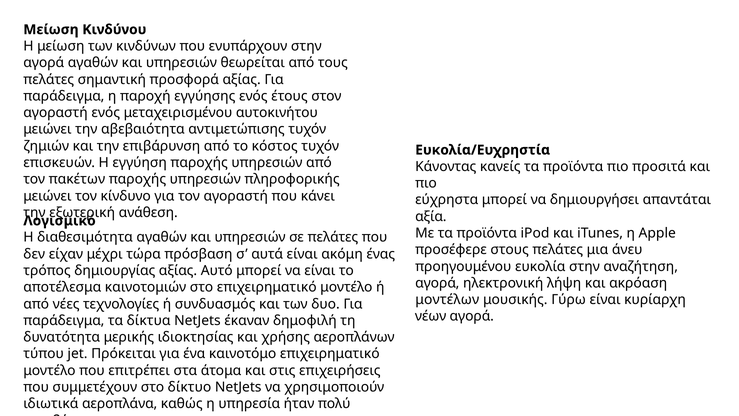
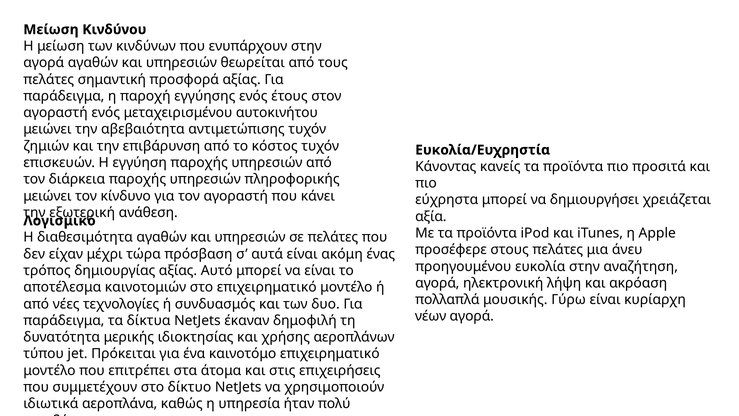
πακέτων: πακέτων -> διάρκεια (77, 179)
απαντάται: απαντάται -> χρειάζεται (677, 200)
μοντέλων: μοντέλων -> πολλαπλά (447, 300)
